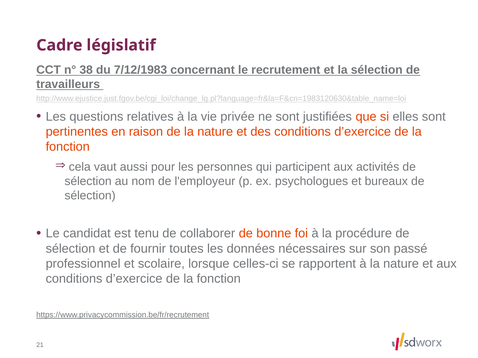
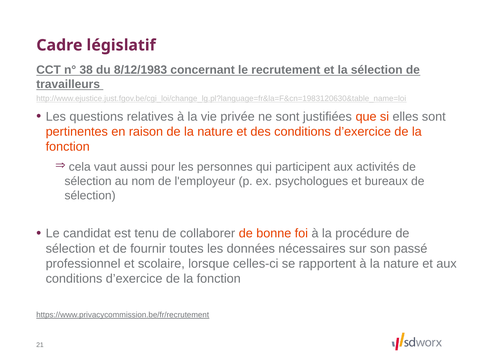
7/12/1983: 7/12/1983 -> 8/12/1983 (141, 70)
